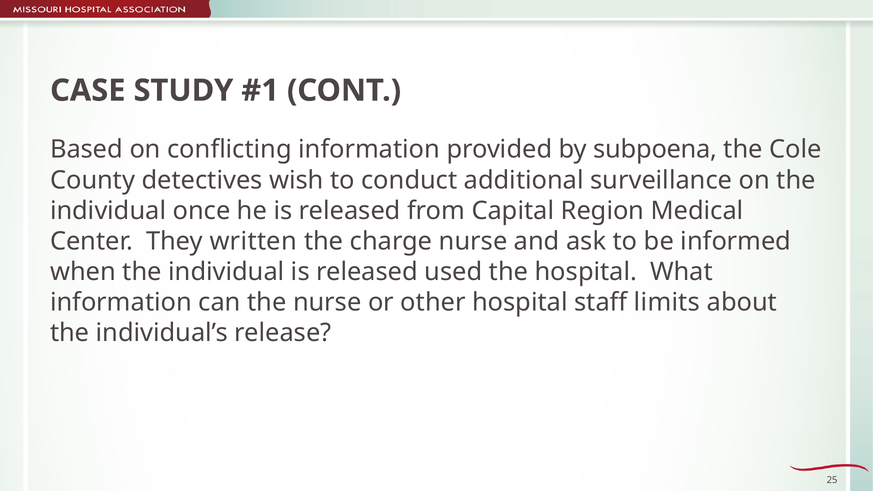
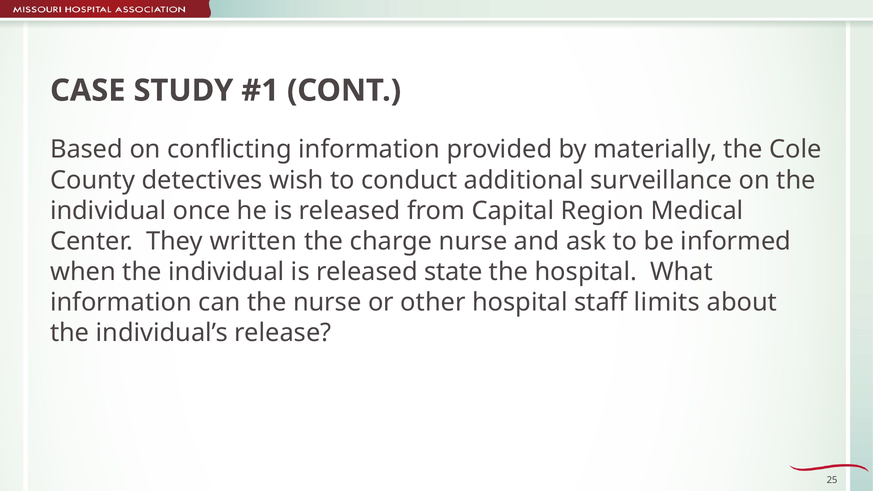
subpoena: subpoena -> materially (655, 150)
used: used -> state (454, 272)
